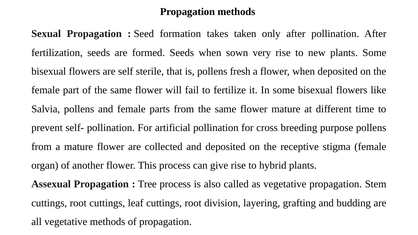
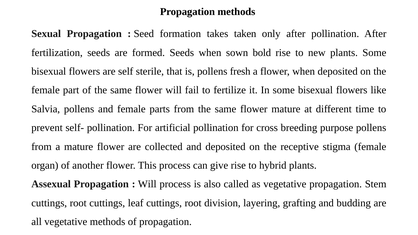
very: very -> bold (262, 53)
Tree: Tree -> Will (147, 184)
